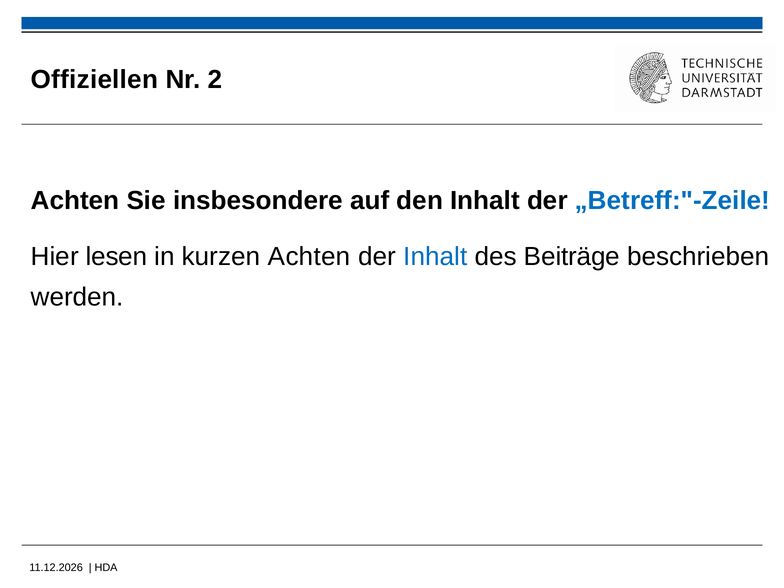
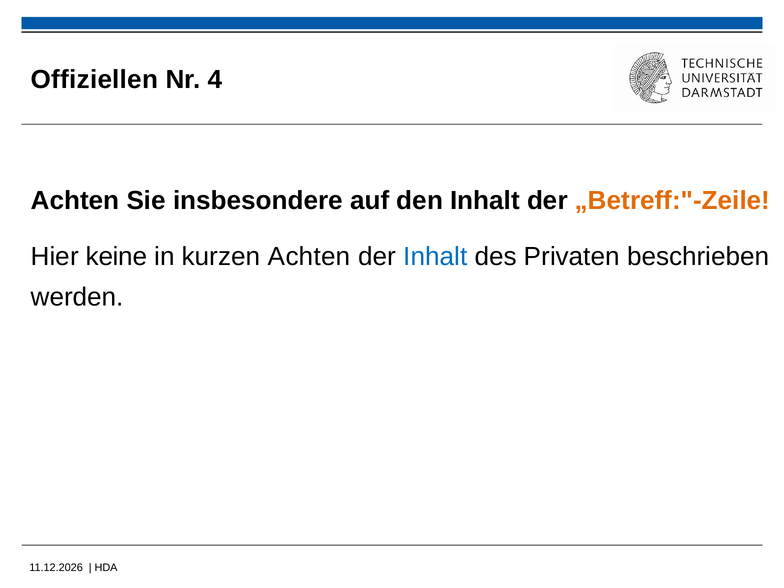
2: 2 -> 4 (215, 80)
„Betreff:"-Zeile colour: blue -> orange (673, 201)
lesen: lesen -> keine (117, 257)
Beiträge: Beiträge -> Privaten (572, 257)
